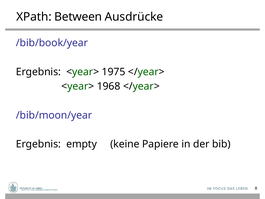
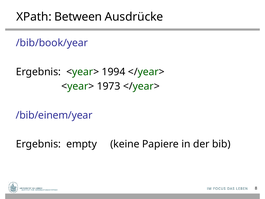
1975: 1975 -> 1994 (114, 72)
1968: 1968 -> 1973 (109, 86)
/bib/moon/year: /bib/moon/year -> /bib/einem/year (54, 115)
